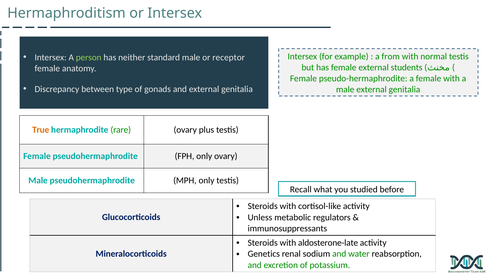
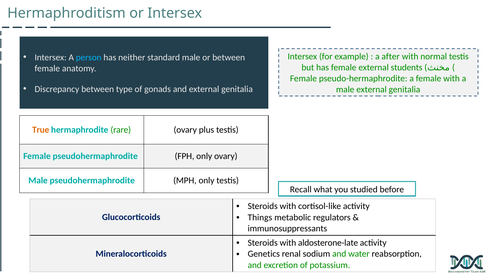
person colour: light green -> light blue (89, 57)
or receptor: receptor -> between (229, 57)
from: from -> after (391, 57)
Unless: Unless -> Things (260, 217)
